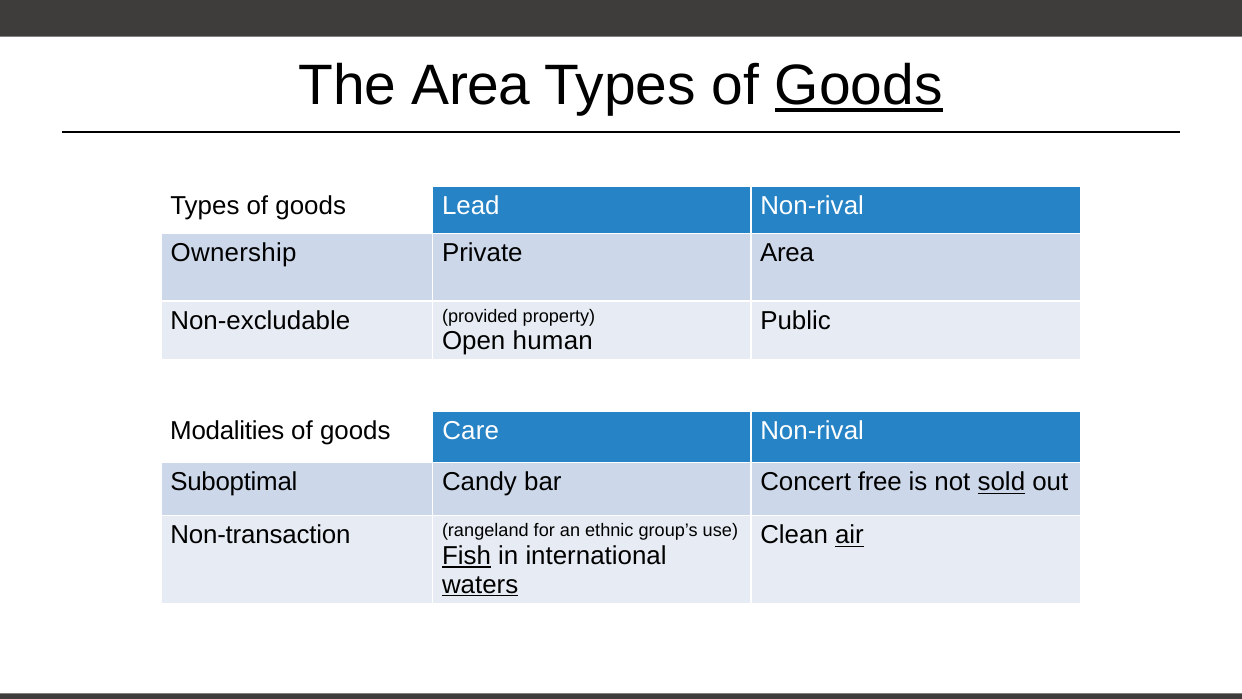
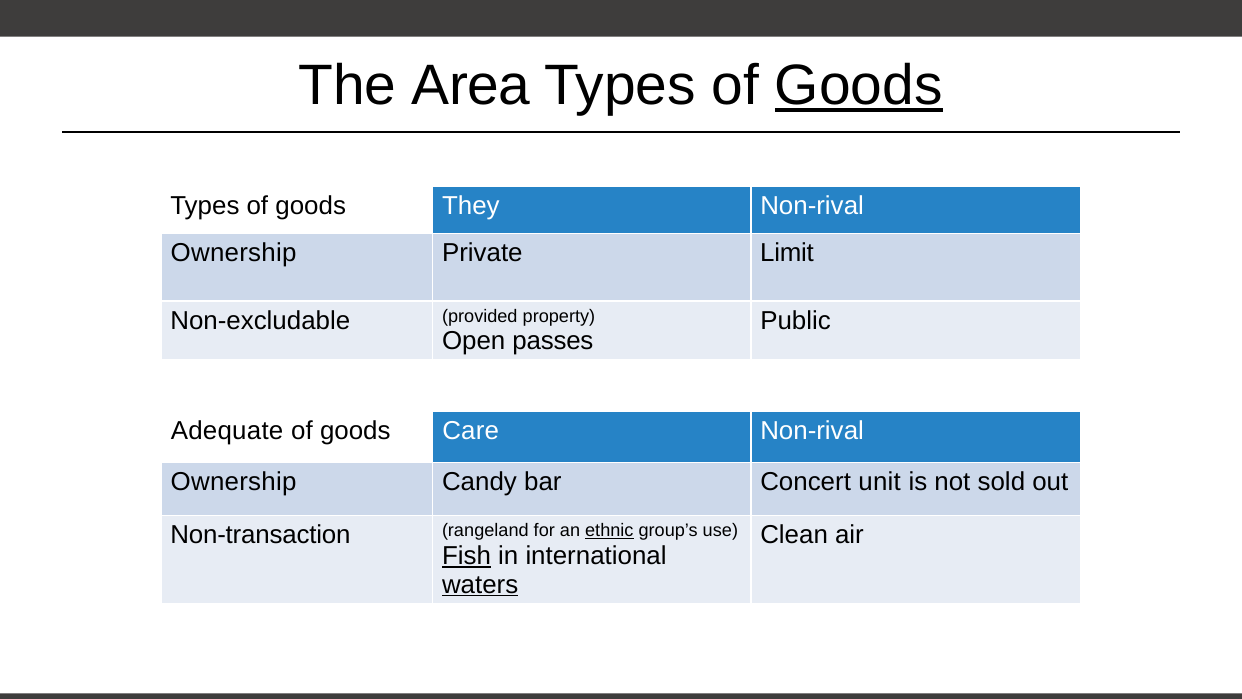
Lead: Lead -> They (471, 206)
Private Area: Area -> Limit (787, 253)
human: human -> passes (553, 341)
Modalities: Modalities -> Adequate (227, 431)
Suboptimal: Suboptimal -> Ownership (234, 482)
free: free -> unit (880, 482)
sold underline: present -> none (1001, 482)
ethnic underline: none -> present (609, 531)
air underline: present -> none (849, 535)
